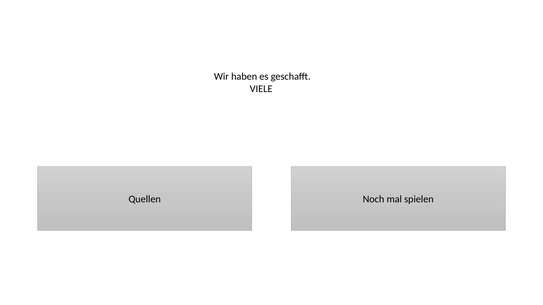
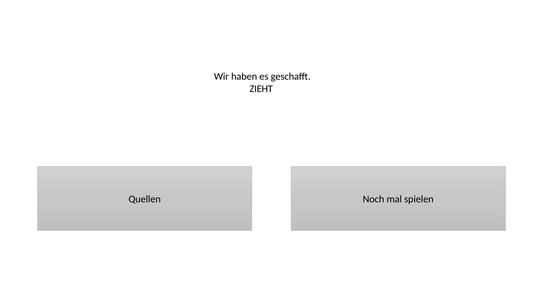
VIELE: VIELE -> ZIEHT (261, 89)
